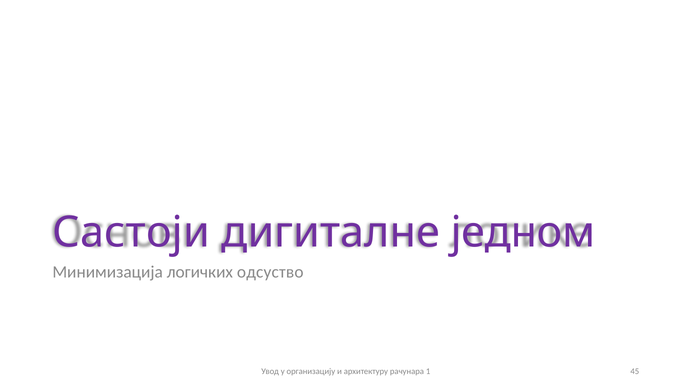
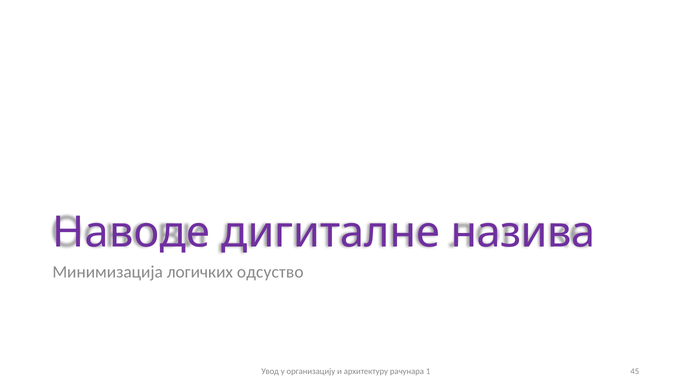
Састоји: Састоји -> Наводе (131, 233)
једном: једном -> назива (523, 233)
